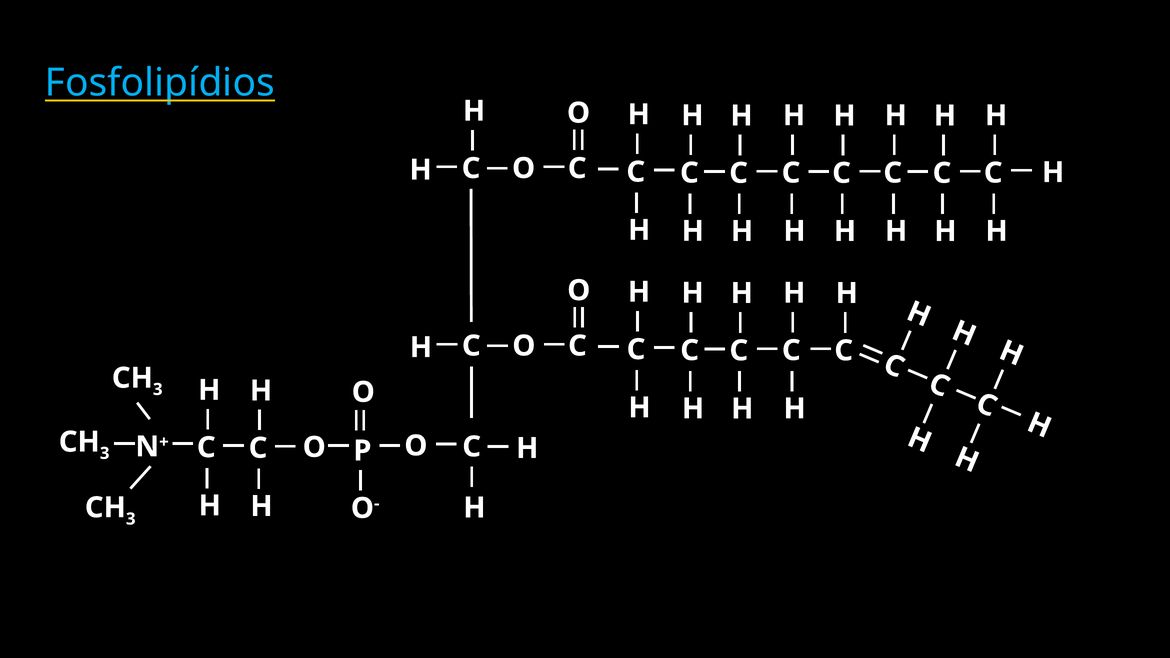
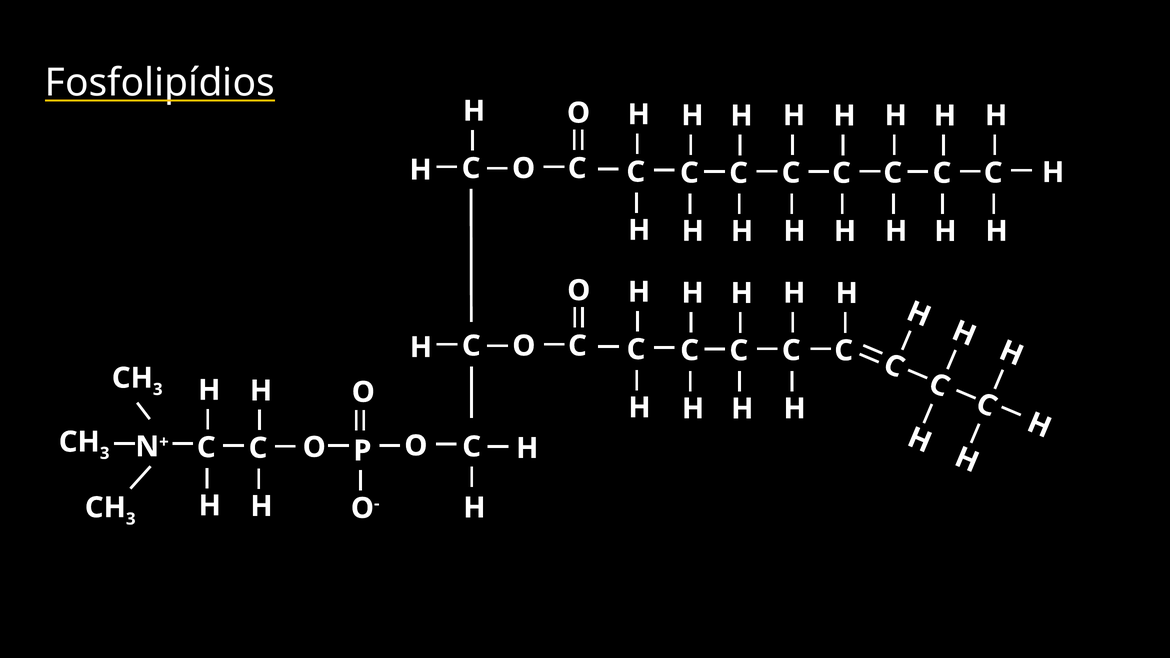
Fosfolipídios colour: light blue -> white (160, 83)
